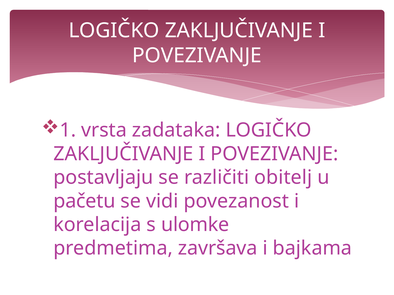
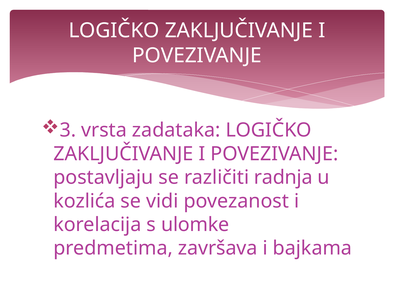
1: 1 -> 3 (68, 130)
obitelj: obitelj -> radnja (283, 178)
pačetu: pačetu -> kozlića (84, 201)
